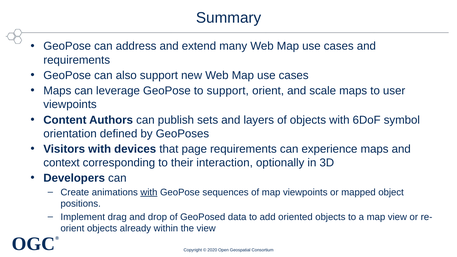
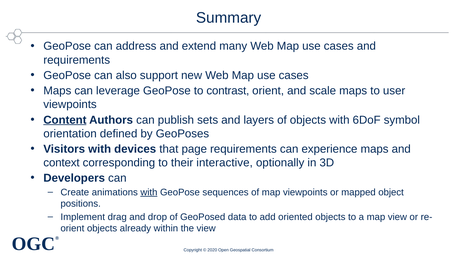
to support: support -> contrast (228, 91)
Content underline: none -> present (65, 120)
interaction: interaction -> interactive (225, 163)
